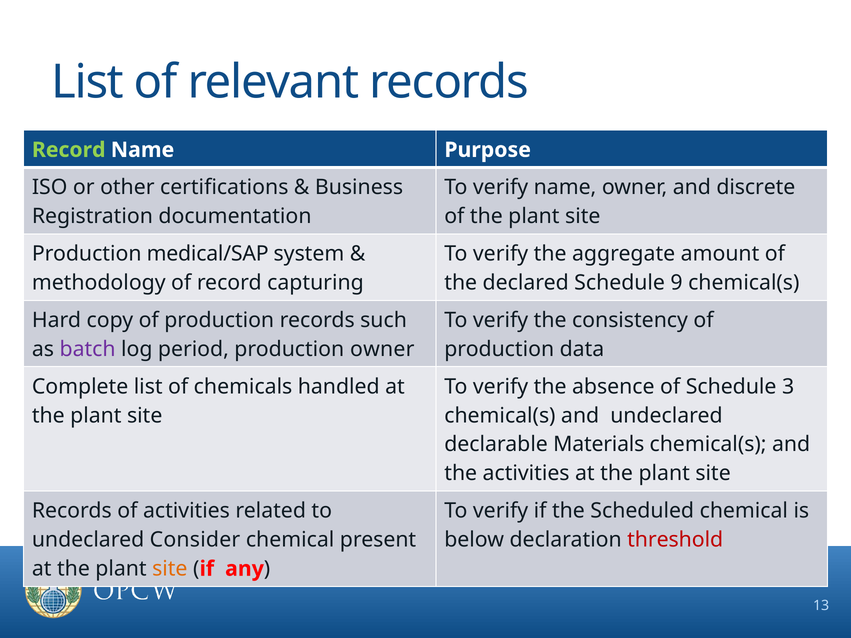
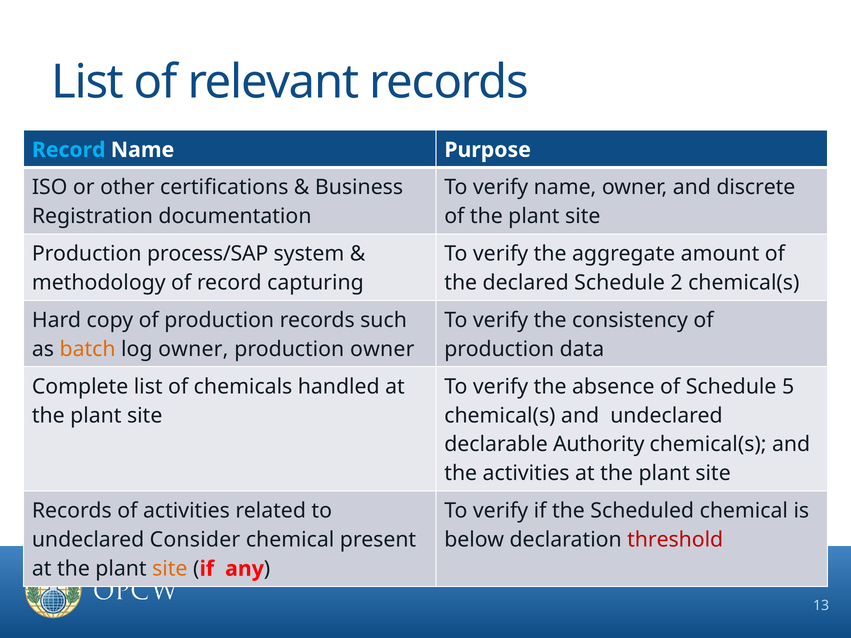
Record colour: light green -> light blue (69, 150)
medical/SAP: medical/SAP -> process/SAP (208, 254)
9: 9 -> 2 (677, 283)
batch colour: purple -> orange (88, 349)
log period: period -> owner (193, 349)
3: 3 -> 5 (788, 387)
Materials: Materials -> Authority (599, 445)
